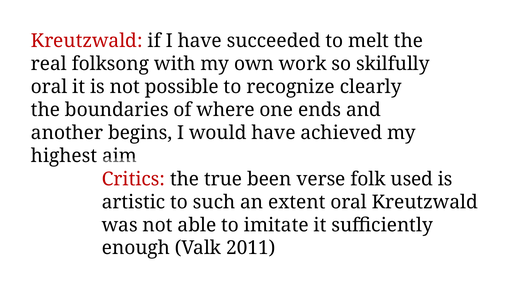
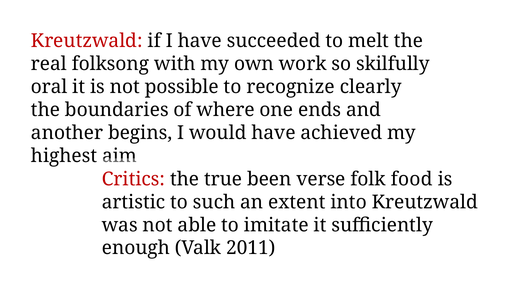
used: used -> food (412, 179)
extent oral: oral -> into (349, 202)
